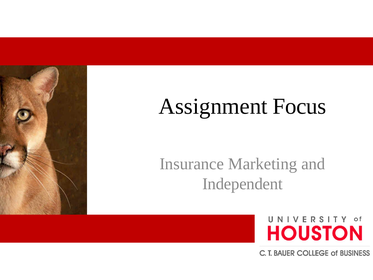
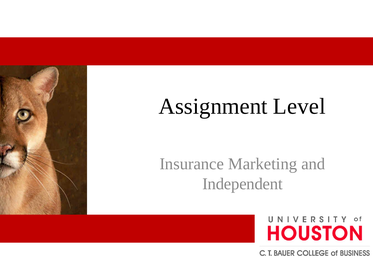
Focus: Focus -> Level (299, 106)
